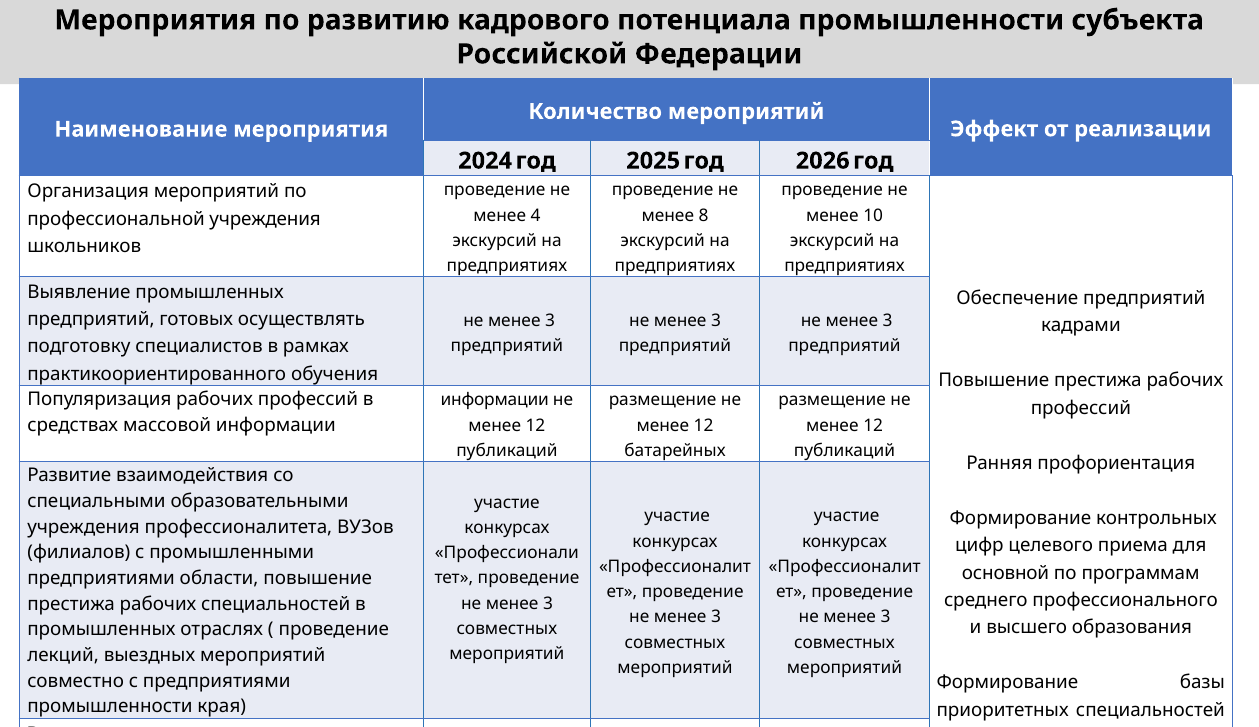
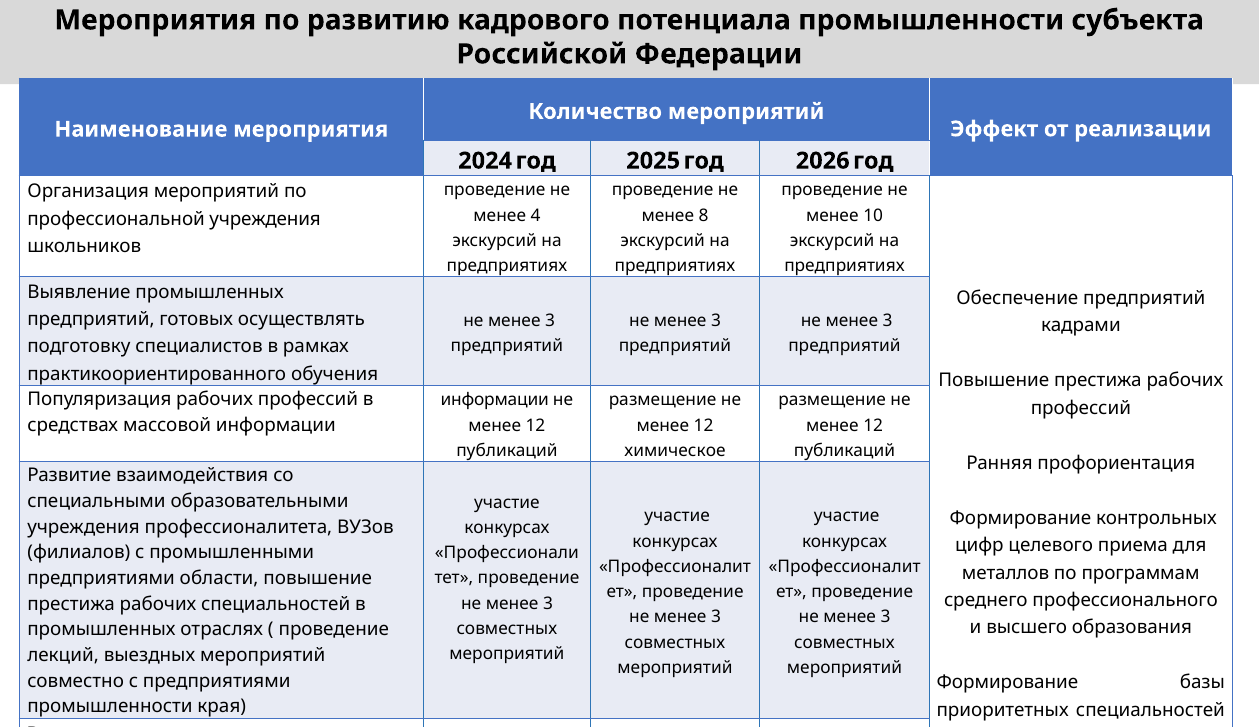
батарейных: батарейных -> химическое (675, 451)
основной: основной -> металлов (1006, 573)
